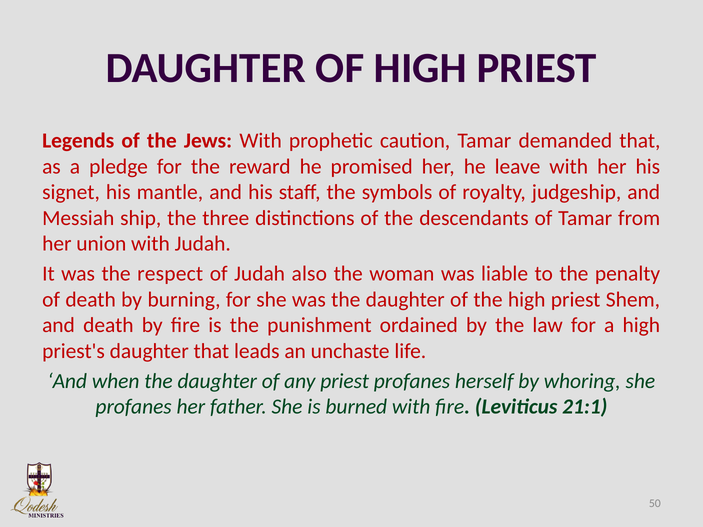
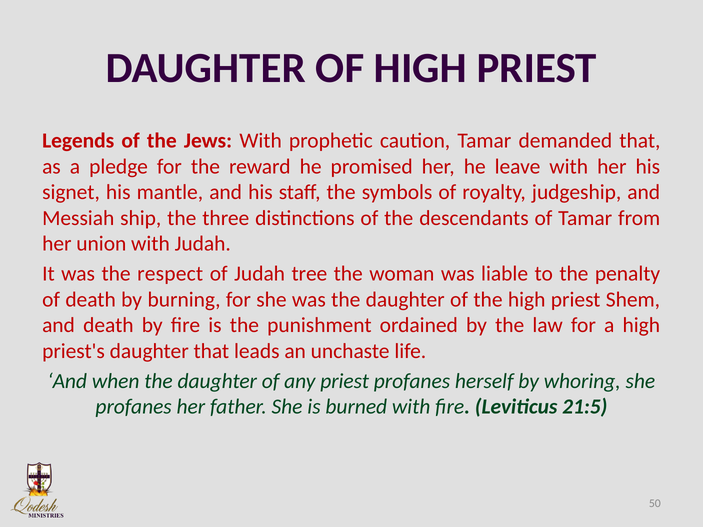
also: also -> tree (309, 274)
21:1: 21:1 -> 21:5 (585, 407)
